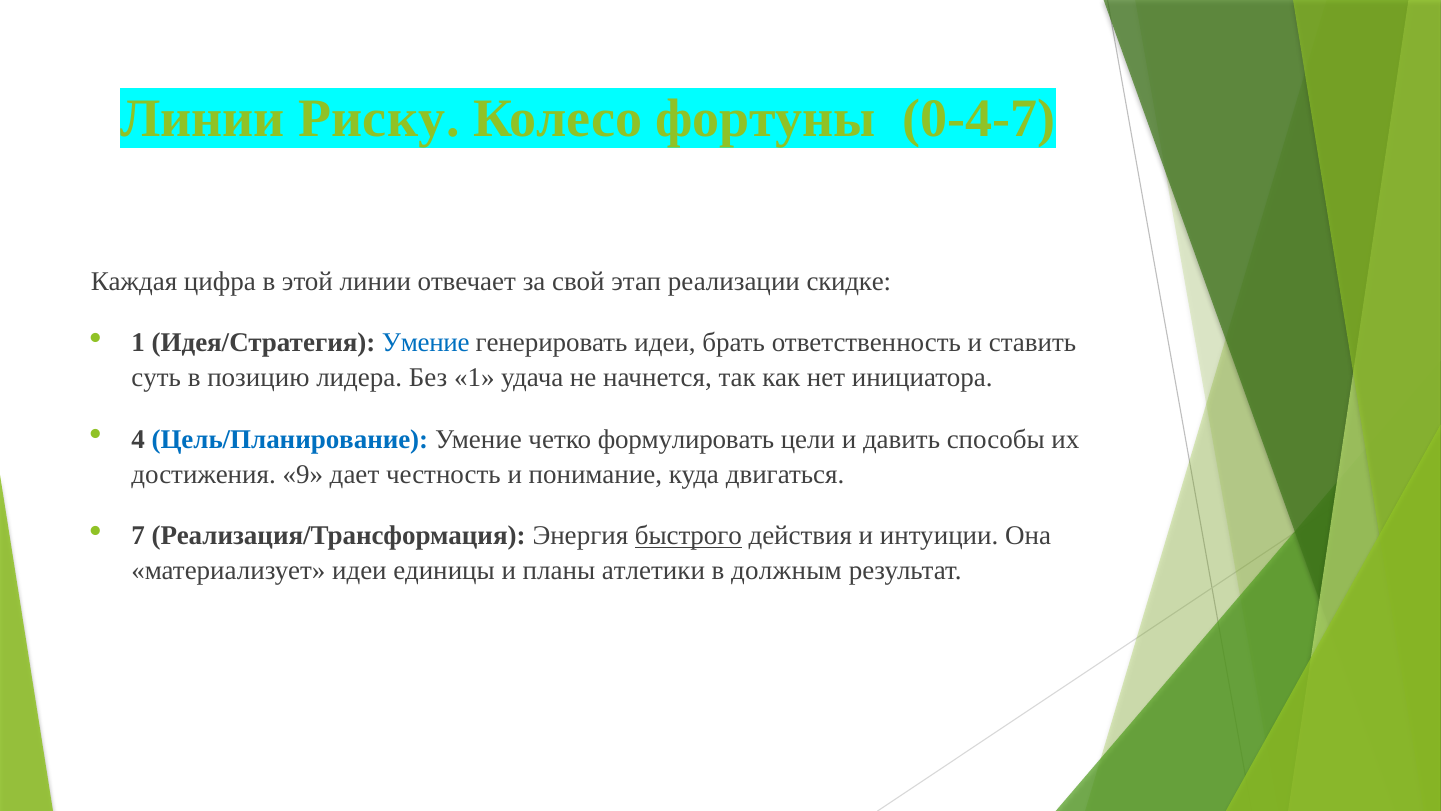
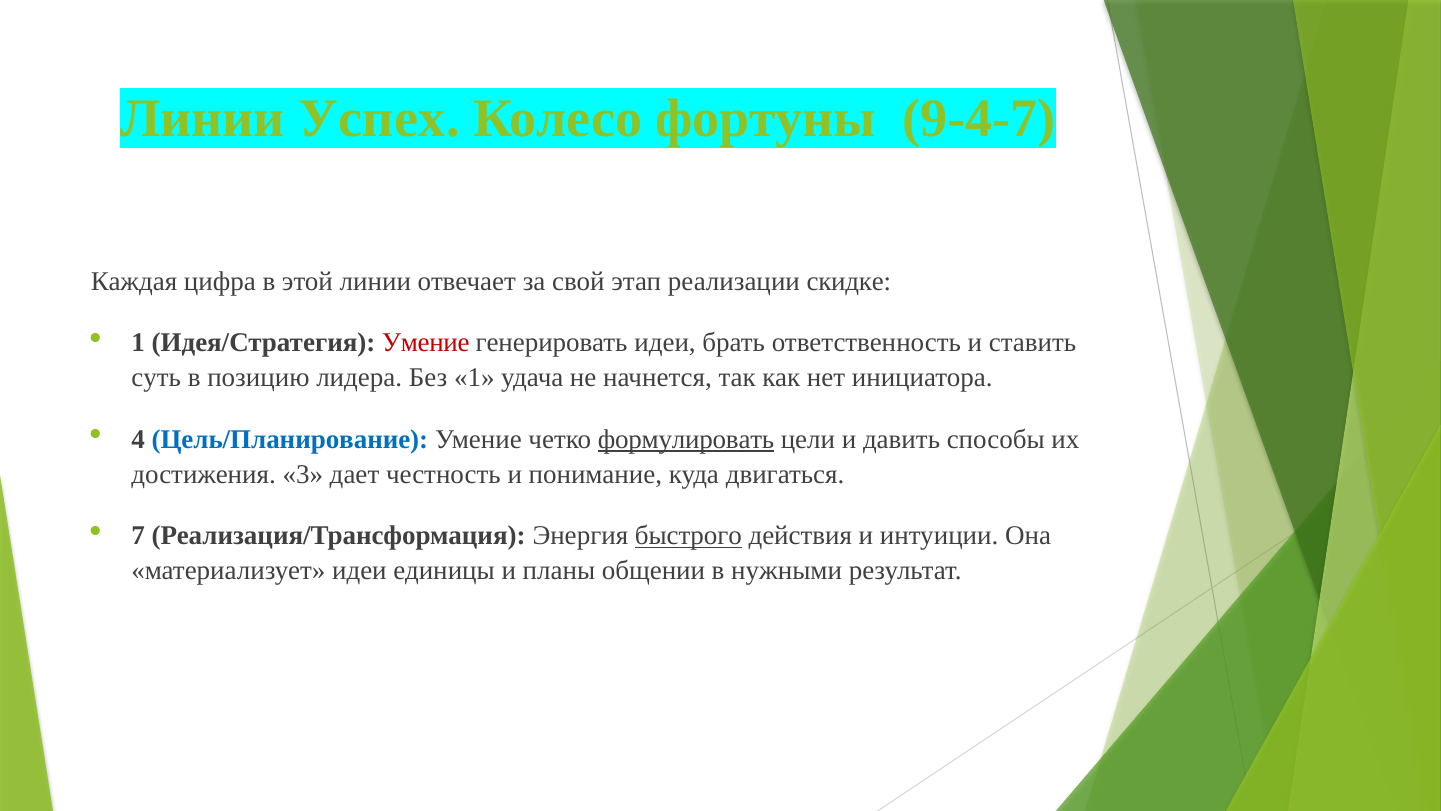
Риску: Риску -> Успех (379, 118)
0-4-7: 0-4-7 -> 9-4-7 (979, 118)
Умение colour: blue -> red (426, 343)
формулировать underline: none -> present (686, 439)
9: 9 -> 3 (303, 474)
атлетики: атлетики -> общении (654, 570)
должным: должным -> нужными (787, 570)
